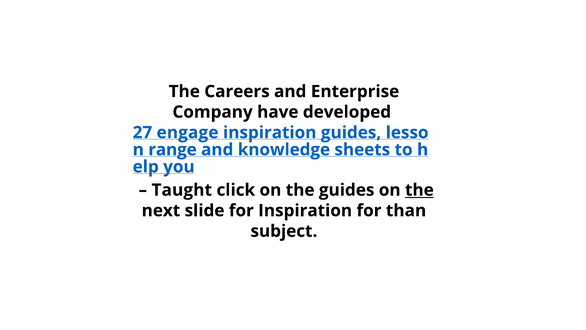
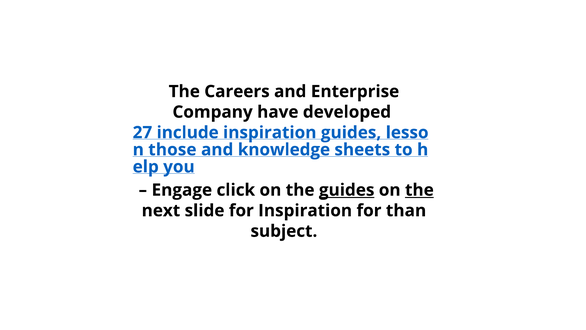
engage: engage -> include (188, 132)
range: range -> those (172, 150)
Taught: Taught -> Engage (182, 190)
guides underline: none -> present (347, 190)
